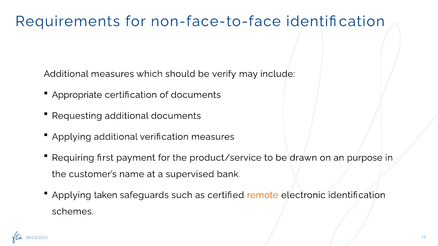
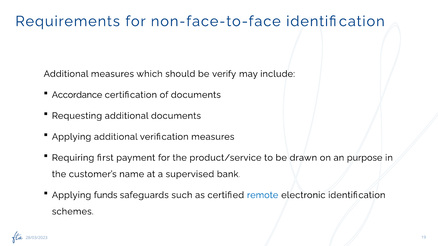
Appropriate: Appropriate -> Accordance (77, 95)
taken: taken -> funds (106, 195)
remote colour: orange -> blue (263, 195)
